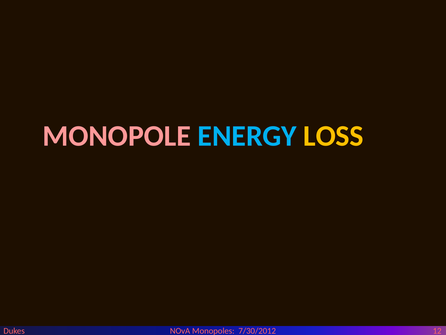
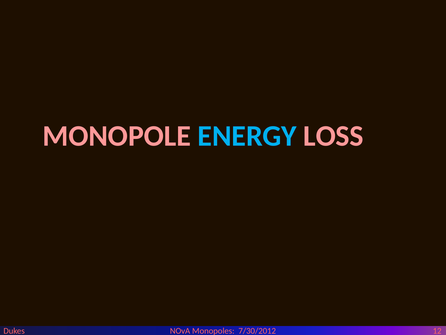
LOSS colour: yellow -> pink (333, 136)
